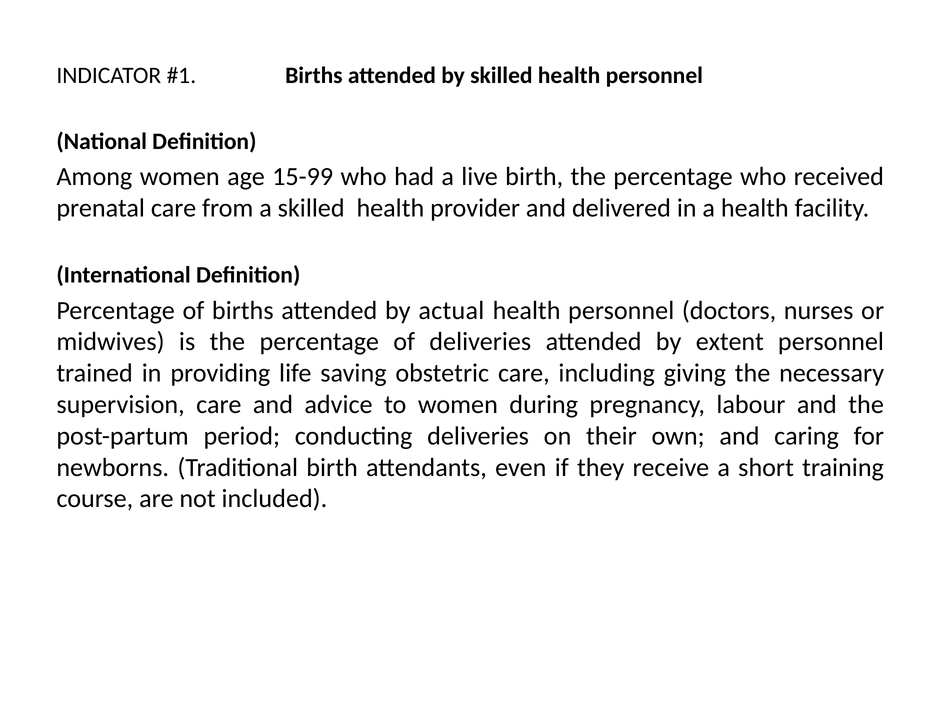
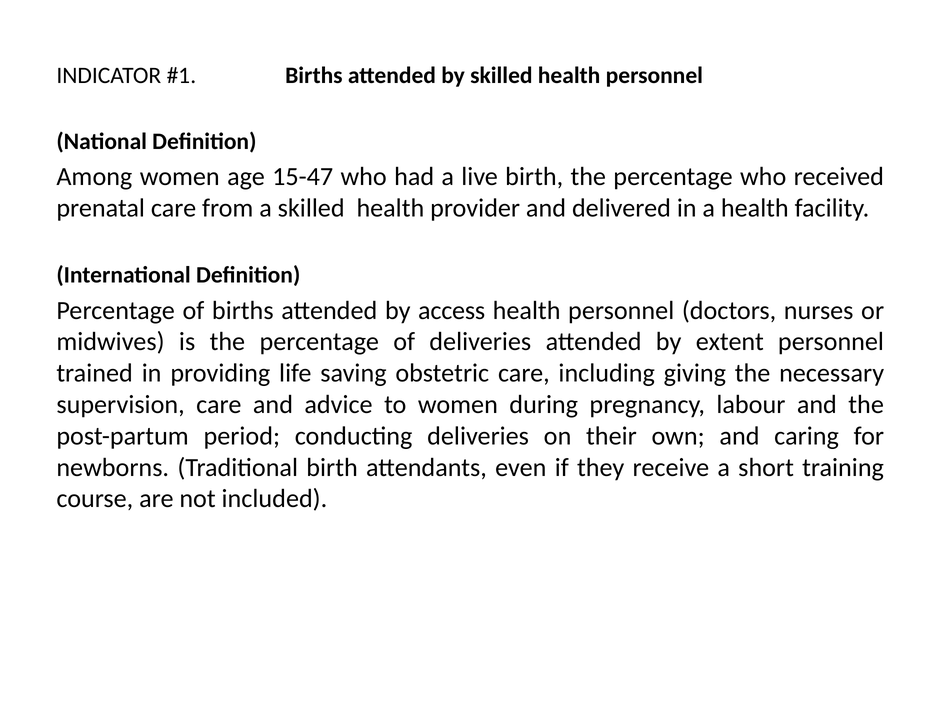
15-99: 15-99 -> 15-47 (303, 176)
actual: actual -> access (452, 310)
